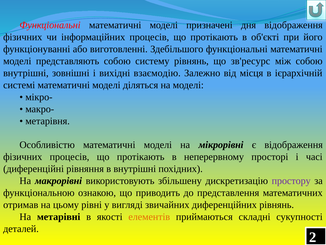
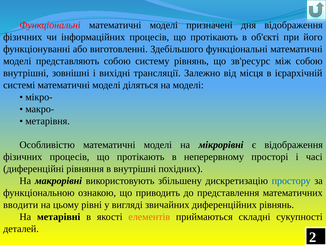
взаємодію: взаємодію -> трансляції (157, 73)
простору colour: purple -> blue (291, 180)
отримав: отримав -> вводити (21, 204)
